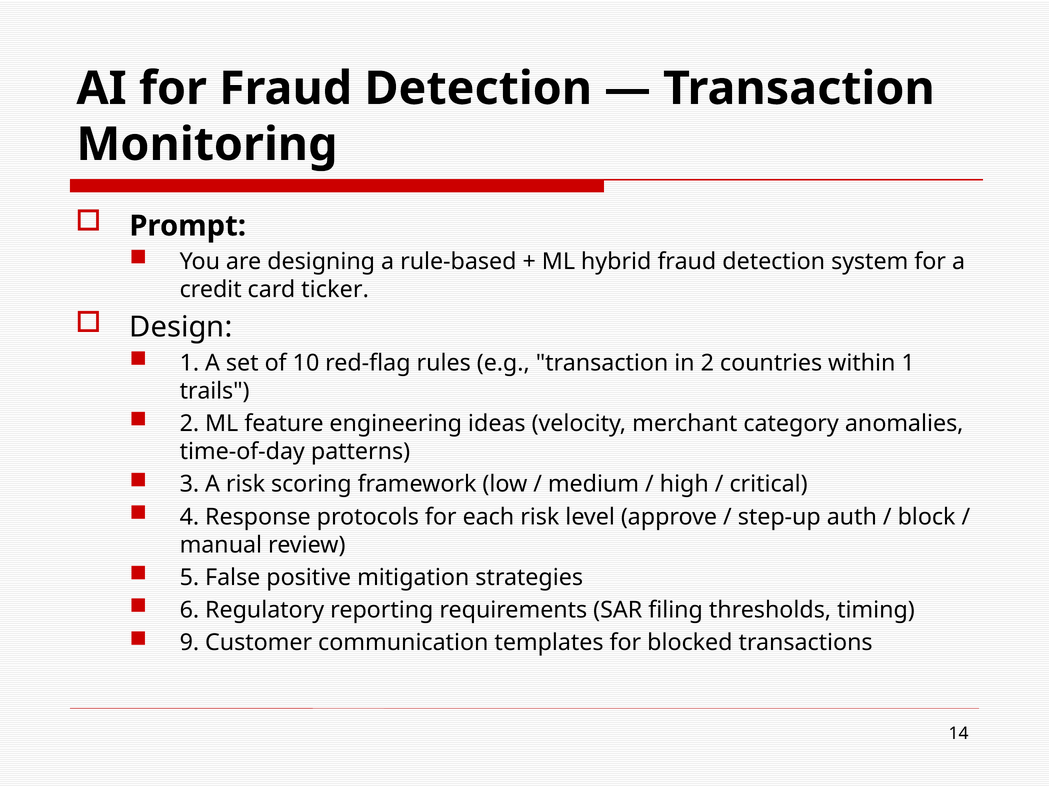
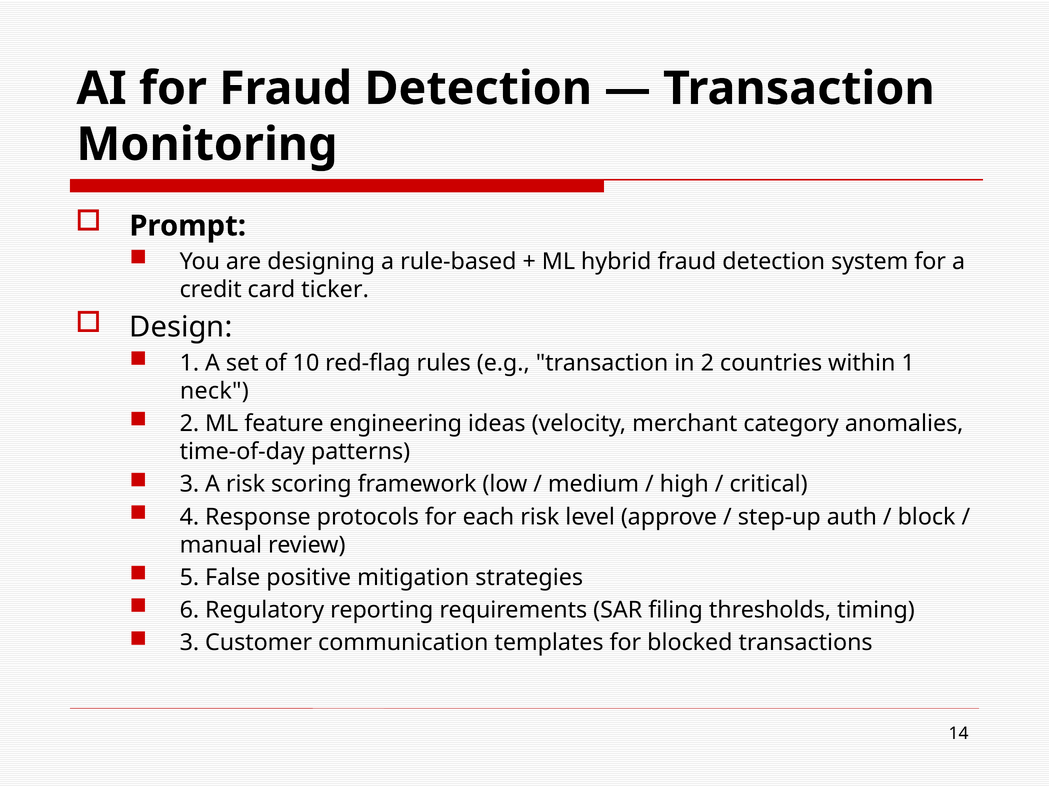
trails: trails -> neck (214, 391)
9: 9 -> 3 (189, 643)
